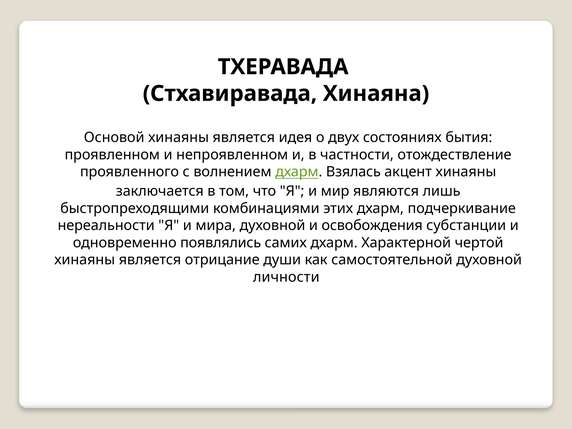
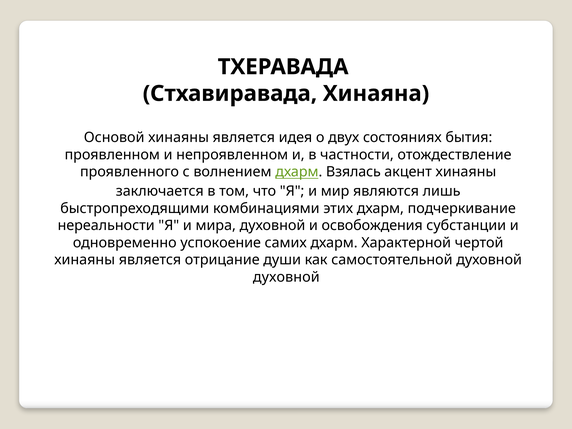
появлялись: появлялись -> успокоение (221, 243)
личности: личности -> духовной (286, 277)
